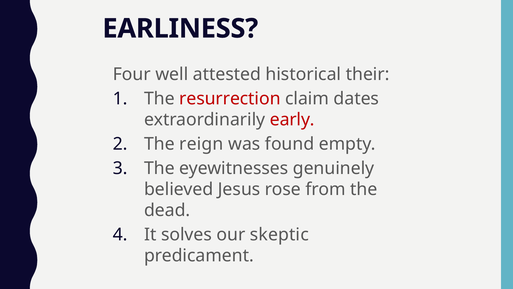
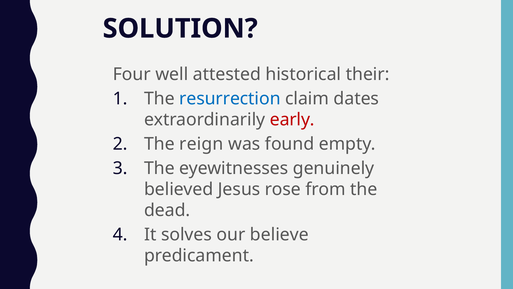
EARLINESS: EARLINESS -> SOLUTION (180, 29)
resurrection colour: red -> blue (230, 99)
skeptic: skeptic -> believe (279, 234)
